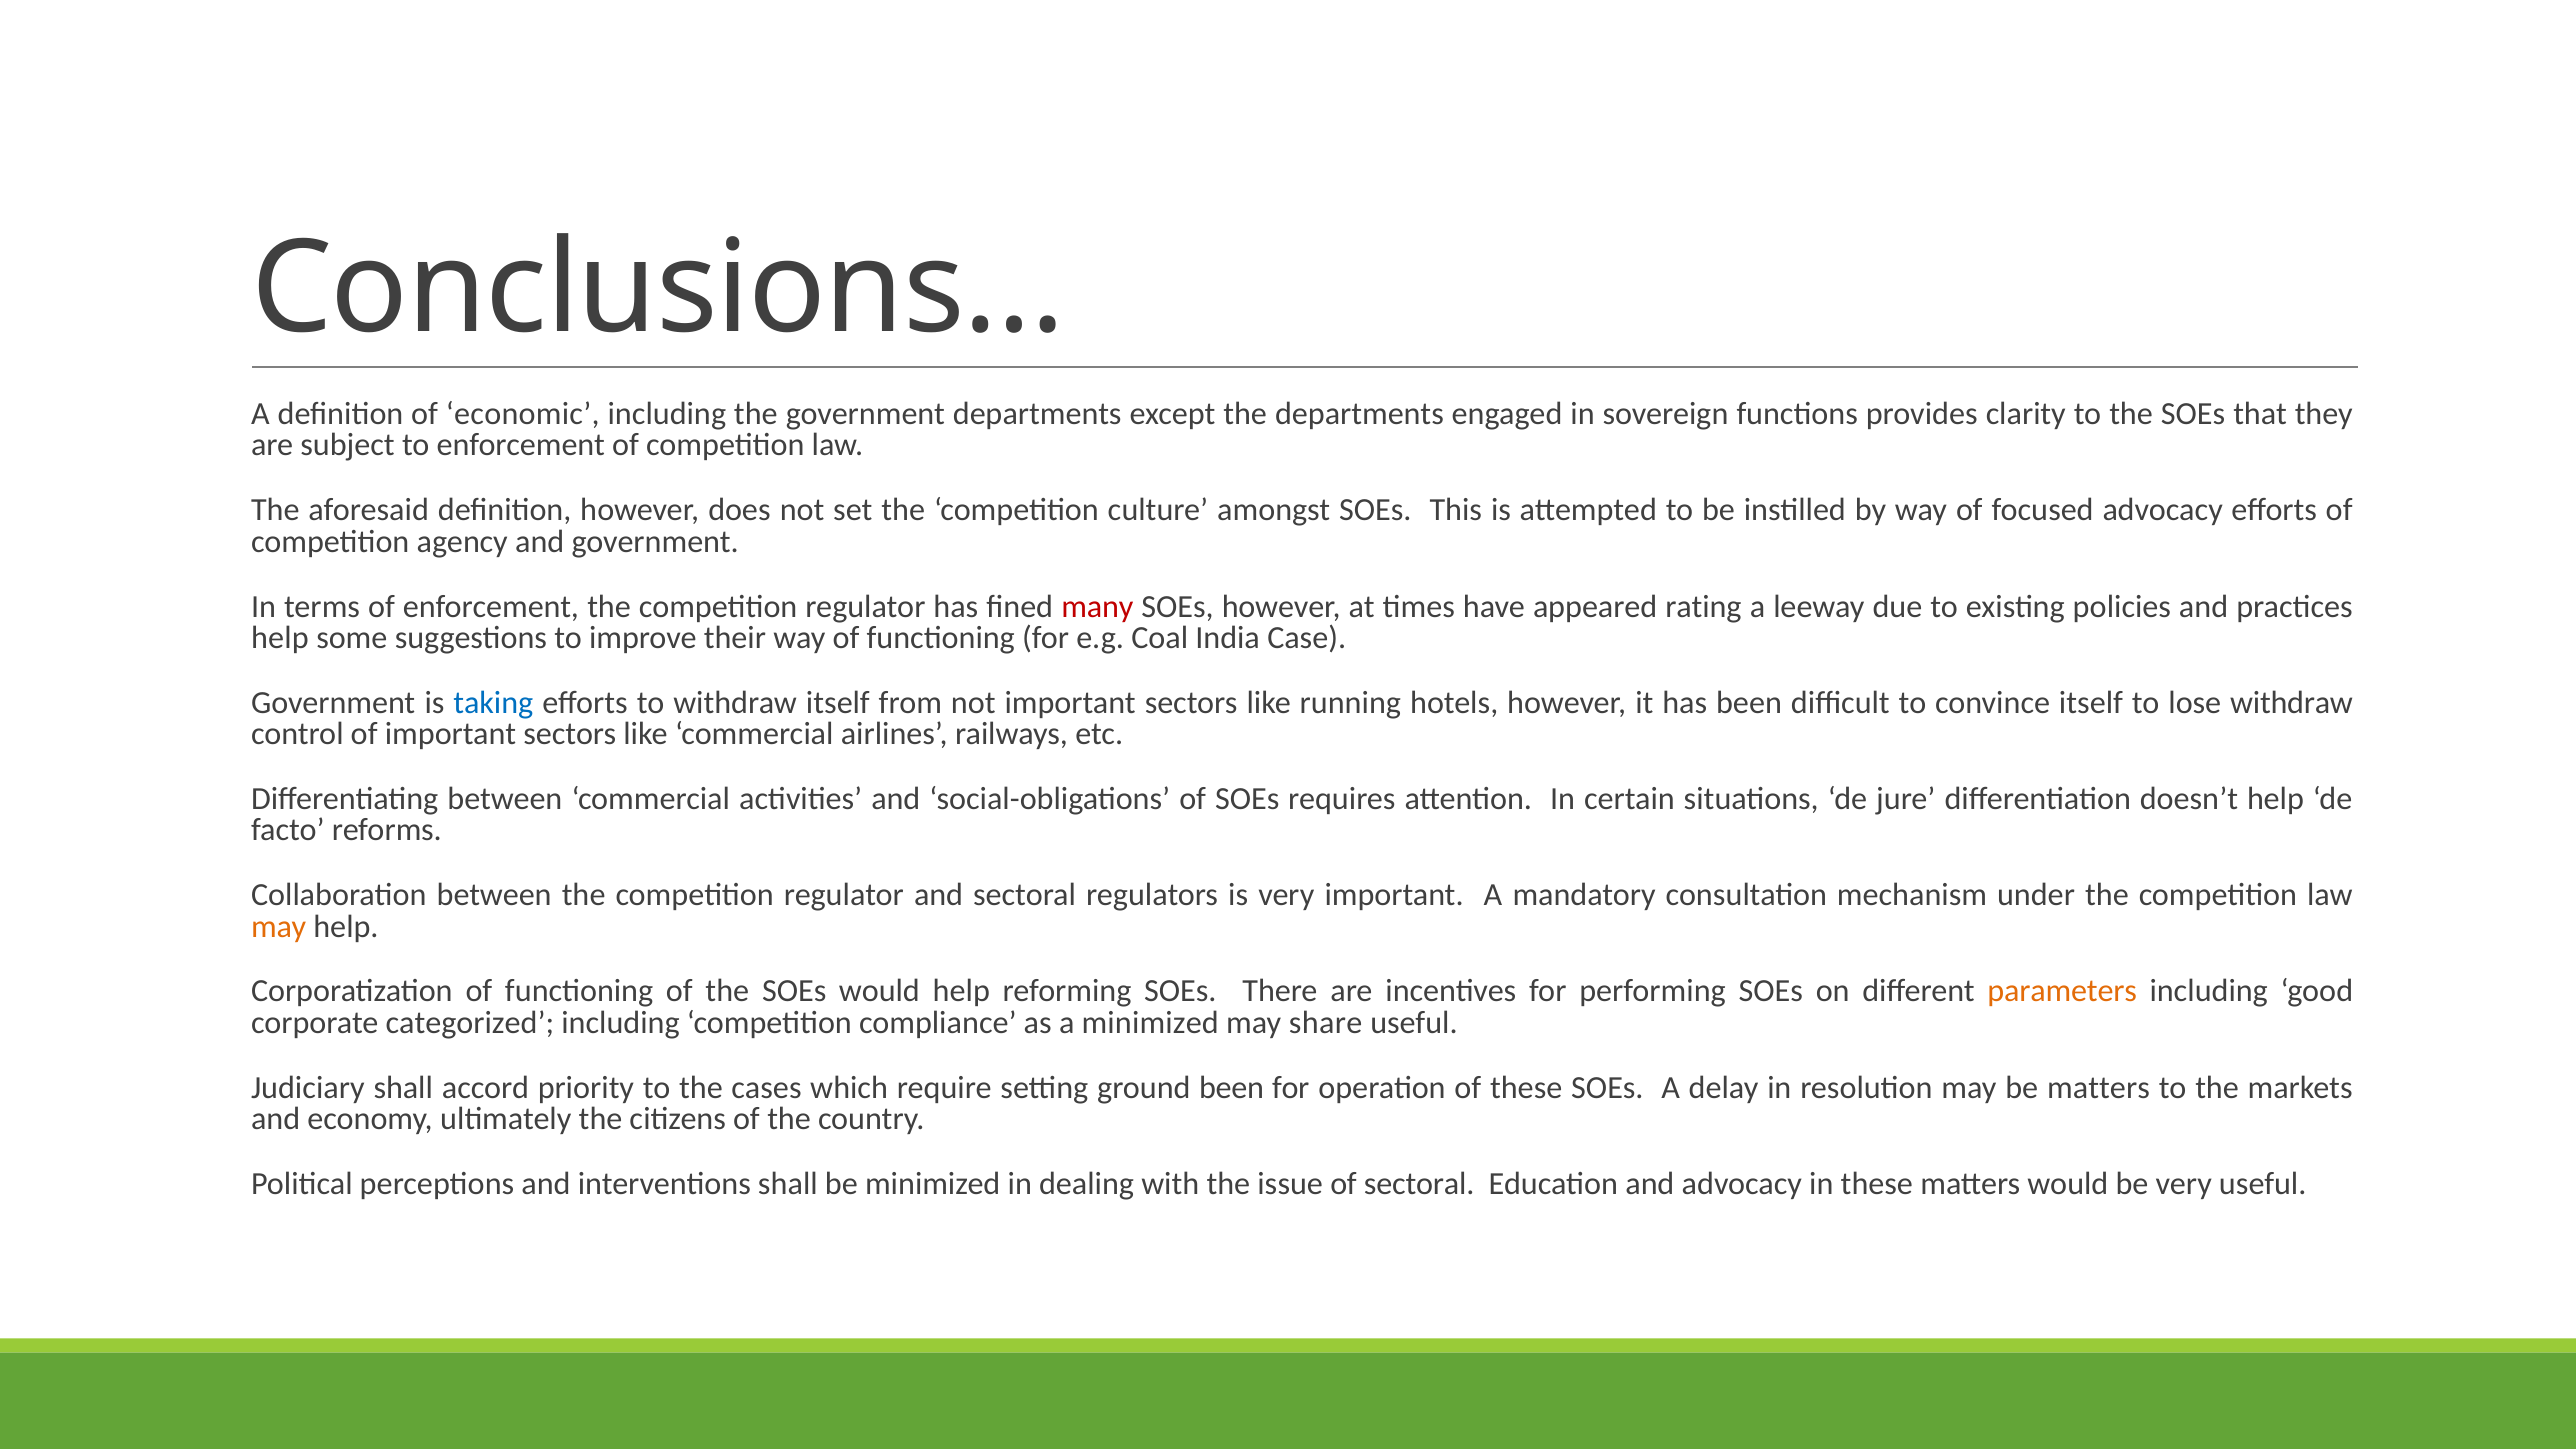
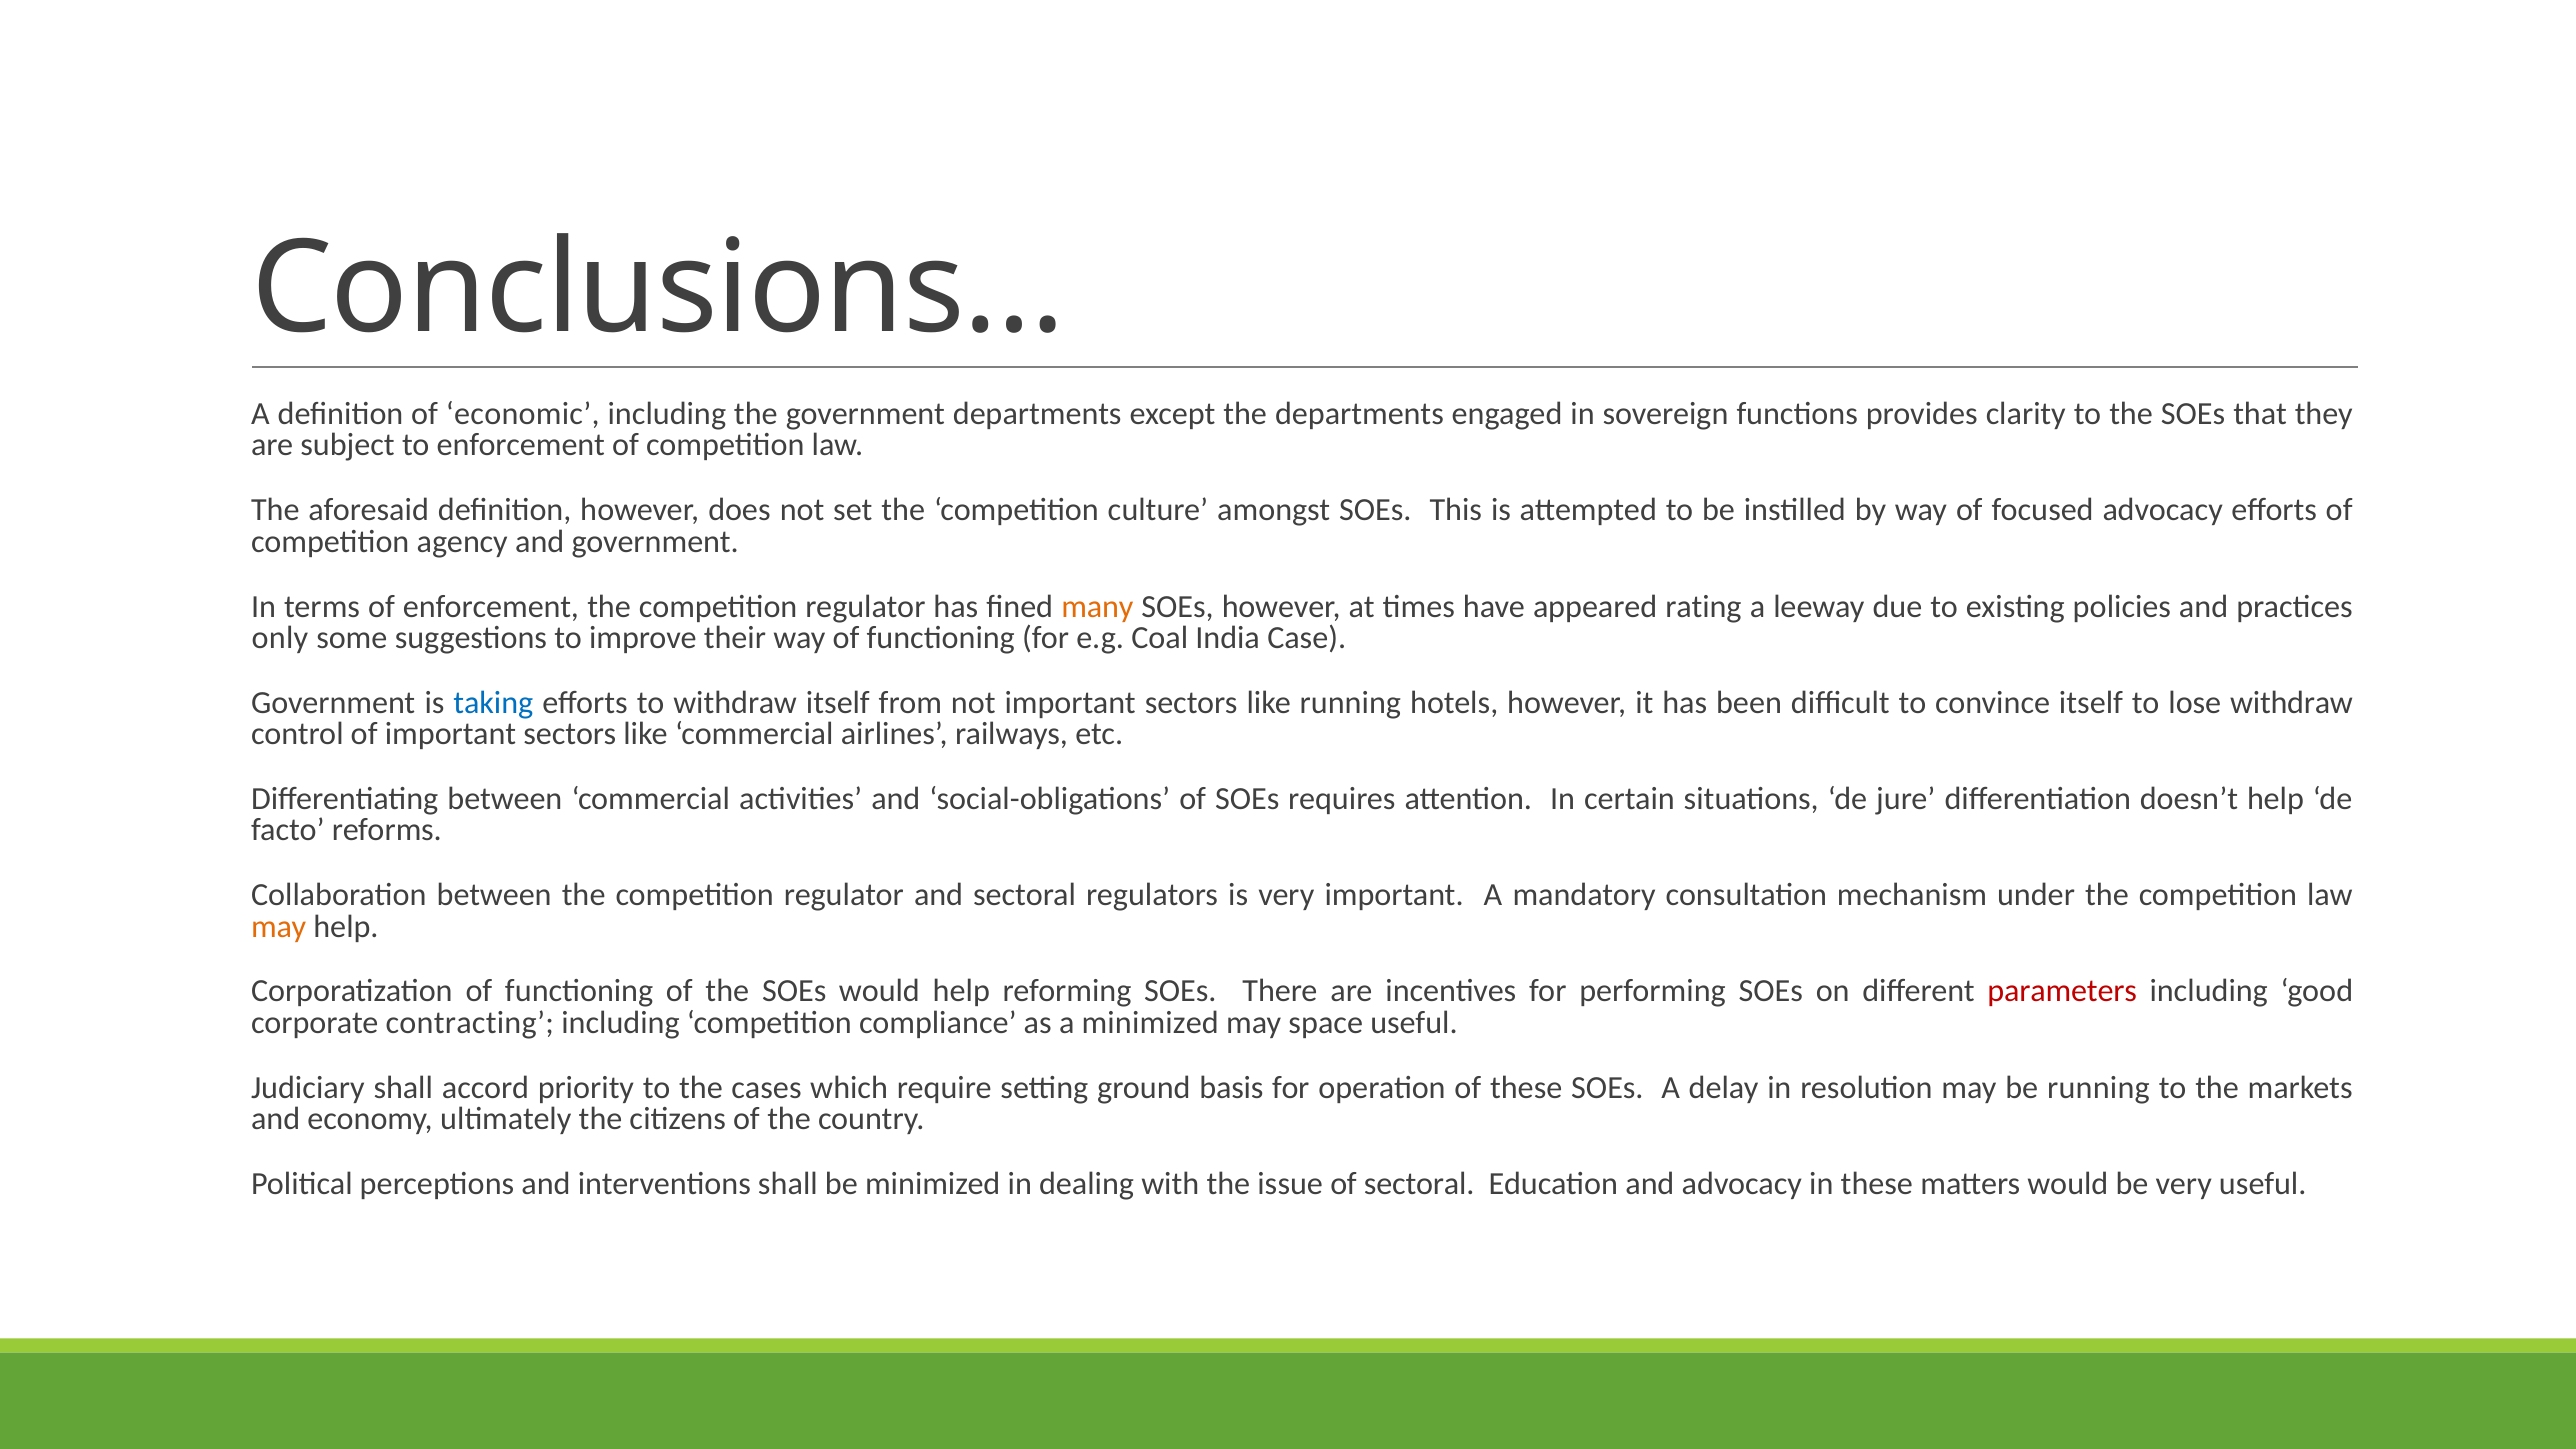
many colour: red -> orange (1097, 606)
help: help -> only (280, 638)
parameters colour: orange -> red (2062, 991)
categorized: categorized -> contracting (470, 1023)
share: share -> space (1326, 1023)
ground been: been -> basis (1231, 1088)
be matters: matters -> running (2098, 1088)
